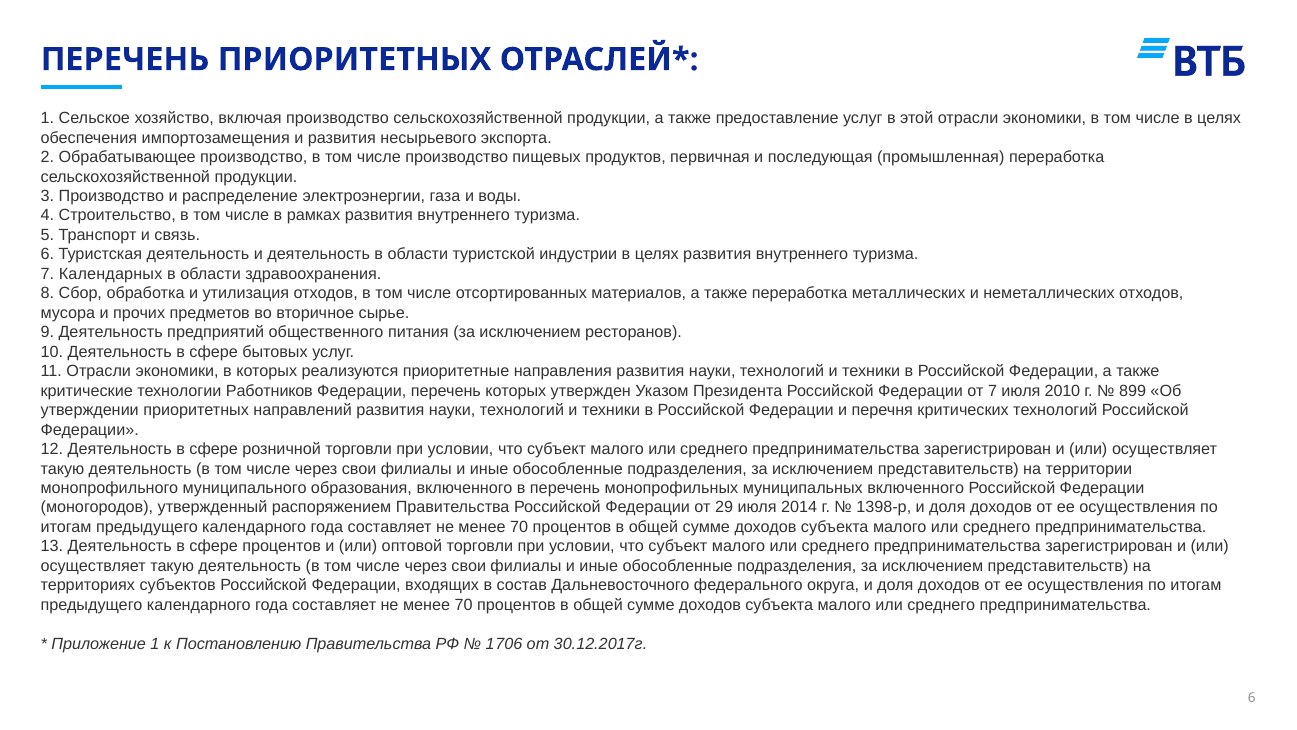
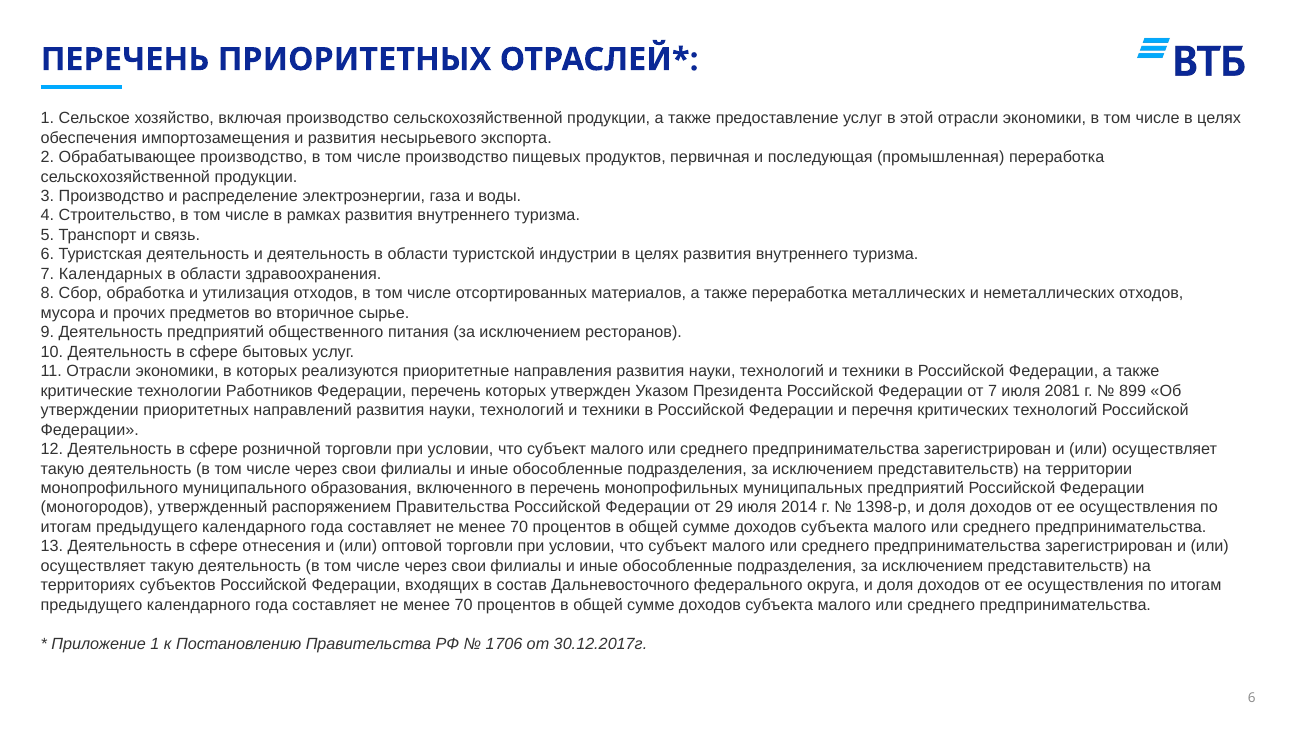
2010: 2010 -> 2081 (1062, 391)
муниципальных включенного: включенного -> предприятий (916, 488)
сфере процентов: процентов -> отнесения (282, 546)
